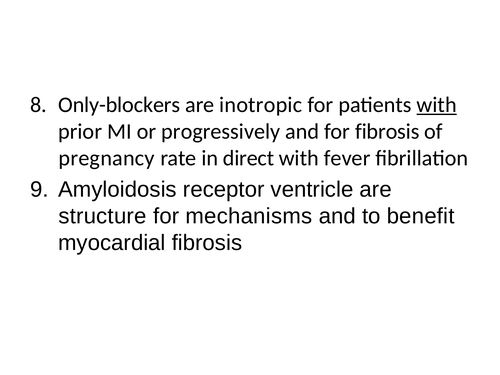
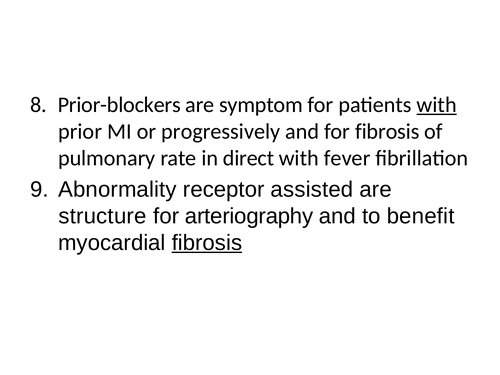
Only-blockers: Only-blockers -> Prior-blockers (119, 105)
inotropic: inotropic -> symptom (261, 105)
pregnancy: pregnancy -> pulmonary (107, 158)
Amyloidosis: Amyloidosis -> Abnormality (117, 189)
ventricle: ventricle -> assisted (312, 189)
mechanisms: mechanisms -> arteriography (249, 216)
fibrosis underline: none -> present (207, 243)
